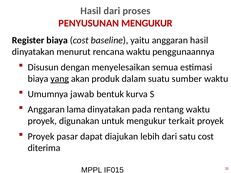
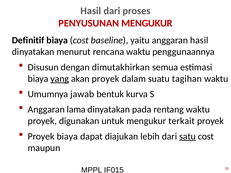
Register: Register -> Definitif (28, 40)
menyelesaikan: menyelesaikan -> dimutakhirkan (121, 67)
akan produk: produk -> proyek (106, 79)
sumber: sumber -> tagihan (187, 79)
Proyek pasar: pasar -> biaya (67, 137)
satu underline: none -> present (188, 137)
diterima: diterima -> maupun (44, 148)
